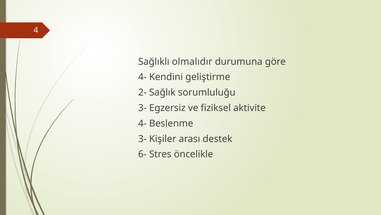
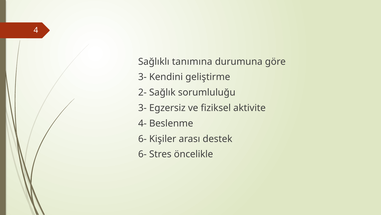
olmalıdır: olmalıdır -> tanımına (192, 61)
4-: 4- -> 3- (142, 77)
3-: 3- -> 6- (142, 138)
